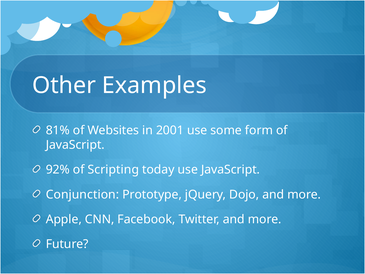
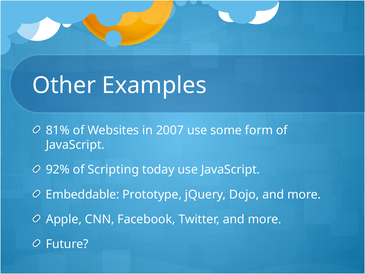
2001: 2001 -> 2007 (170, 130)
Conjunction: Conjunction -> Embeddable (83, 194)
